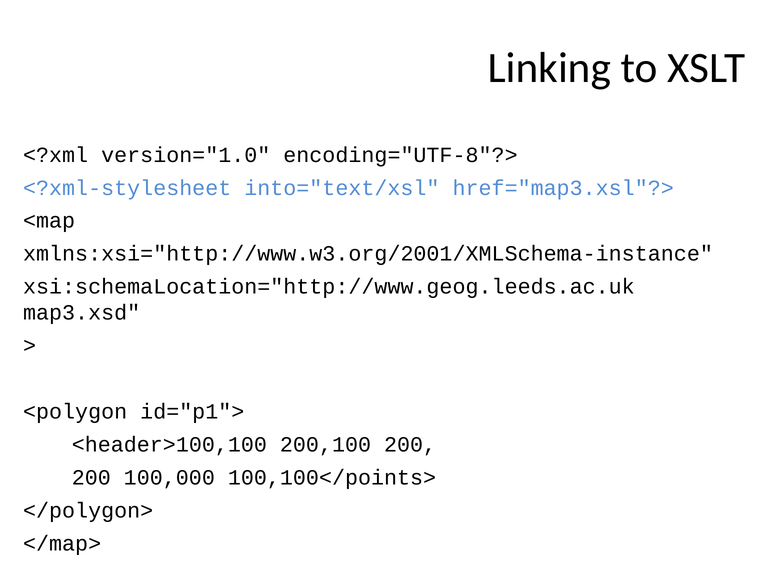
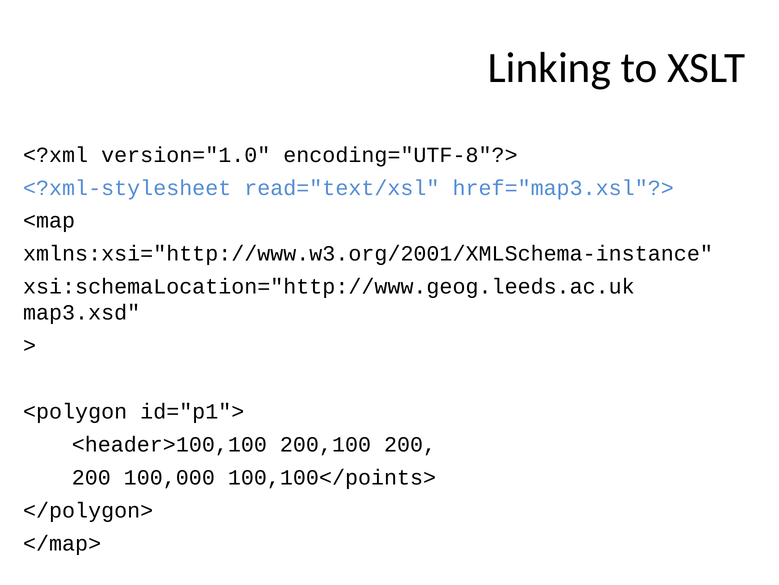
into="text/xsl: into="text/xsl -> read="text/xsl (342, 188)
